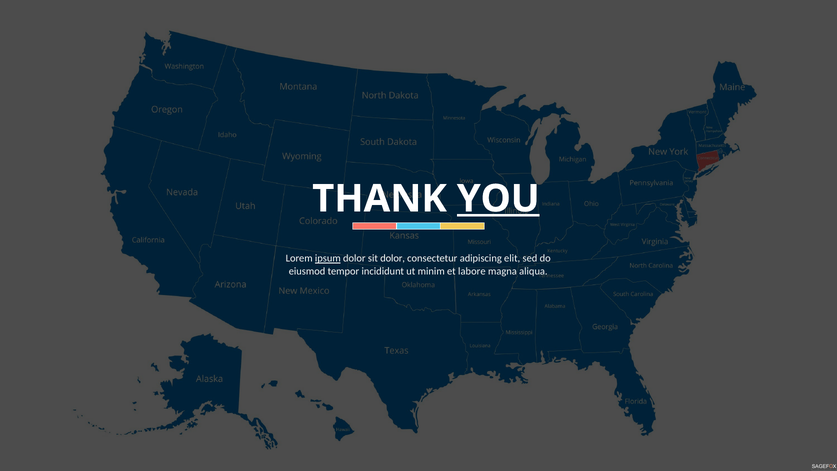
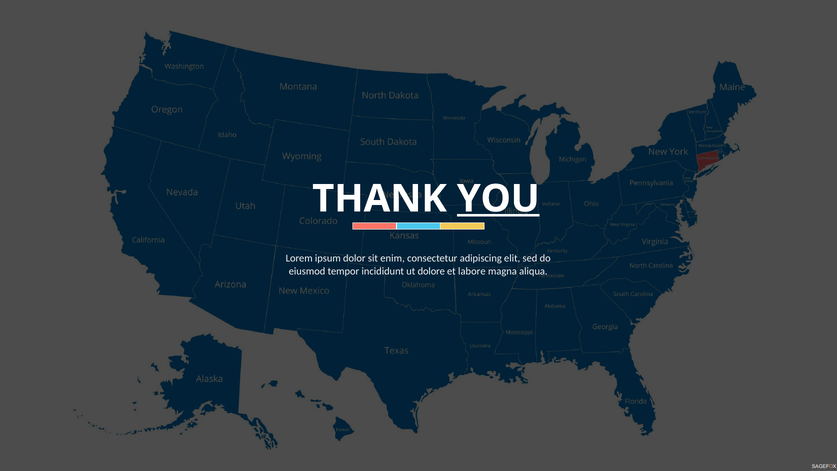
ipsum underline: present -> none (328, 258)
sit dolor: dolor -> enim (393, 258)
minim: minim -> dolore (431, 271)
